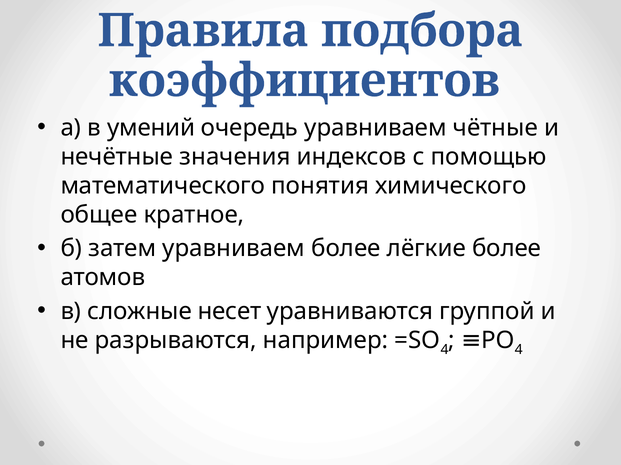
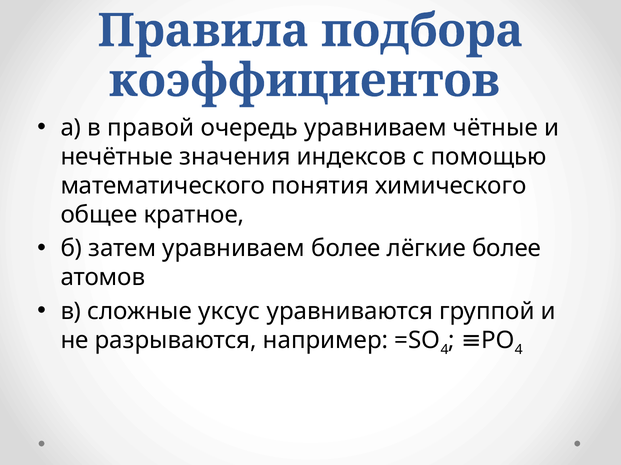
умений: умений -> правой (151, 128)
несет: несет -> уксус (229, 312)
